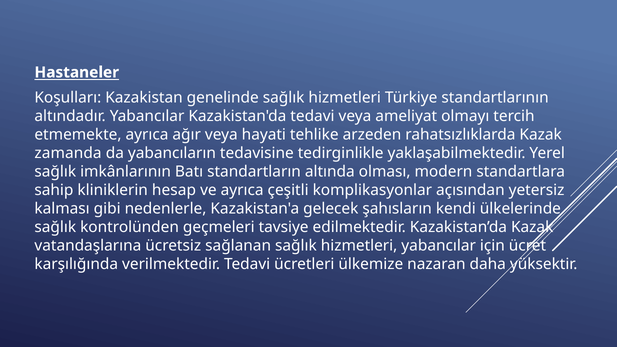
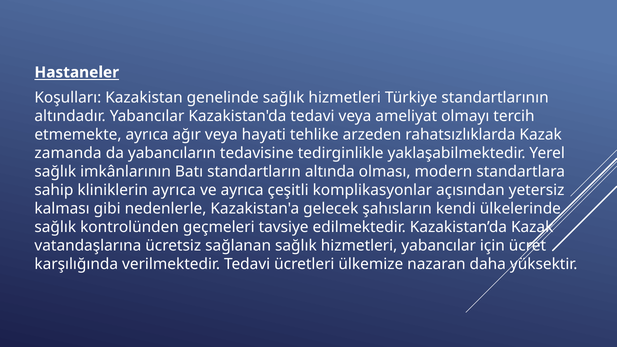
kliniklerin hesap: hesap -> ayrıca (174, 190)
